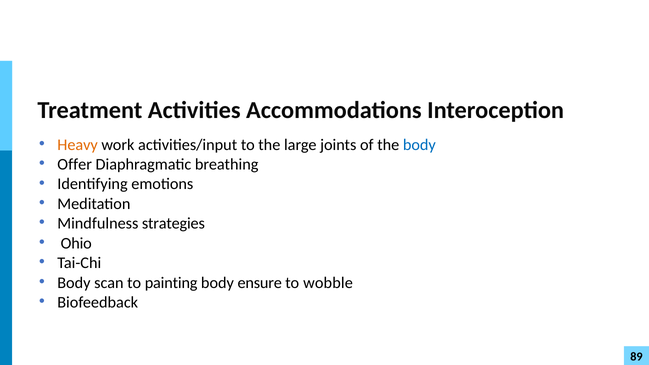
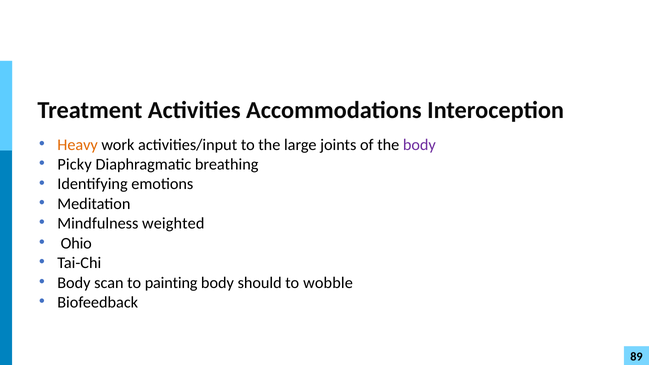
body colour: blue -> purple (419, 145)
Offer: Offer -> Picky (75, 164)
strategies: strategies -> weighted (173, 224)
ensure: ensure -> should (260, 283)
